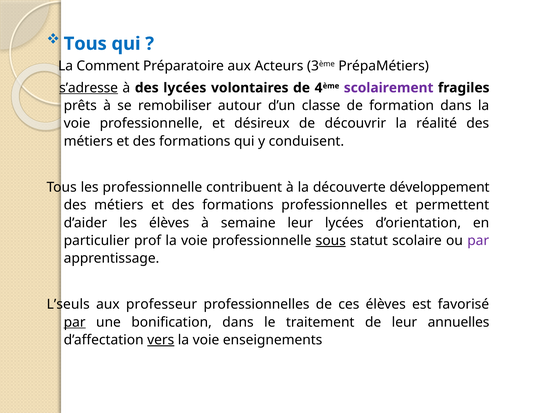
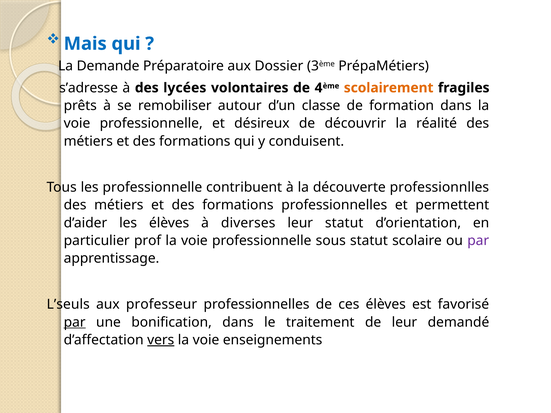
Tous: Tous -> Mais (85, 44)
Comment: Comment -> Demande (108, 66)
Acteurs: Acteurs -> Dossier (279, 66)
s’adresse underline: present -> none (89, 88)
scolairement colour: purple -> orange (389, 88)
développement: développement -> professionnlles (439, 187)
semaine: semaine -> diverses (248, 223)
leur lycées: lycées -> statut (344, 223)
sous underline: present -> none (331, 241)
annuelles: annuelles -> demandé (458, 322)
